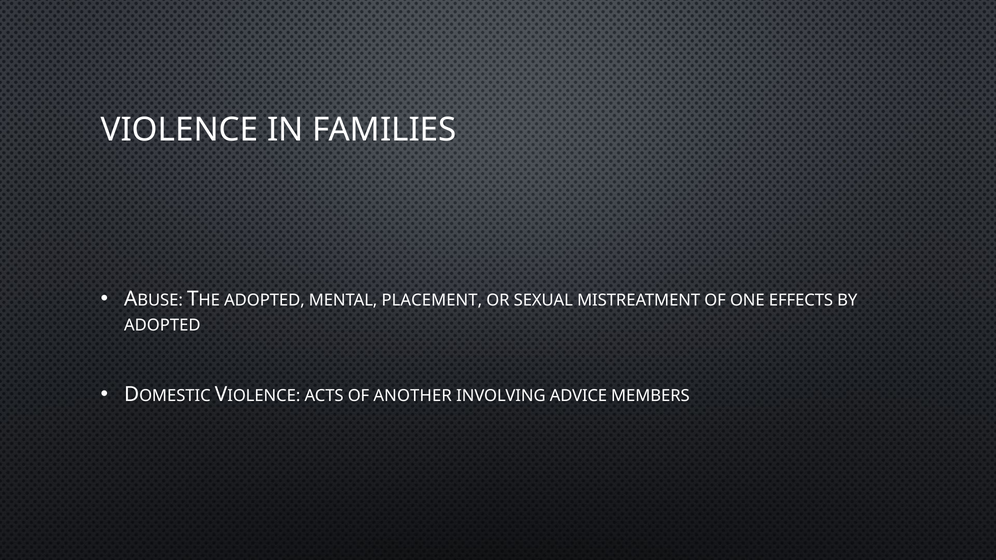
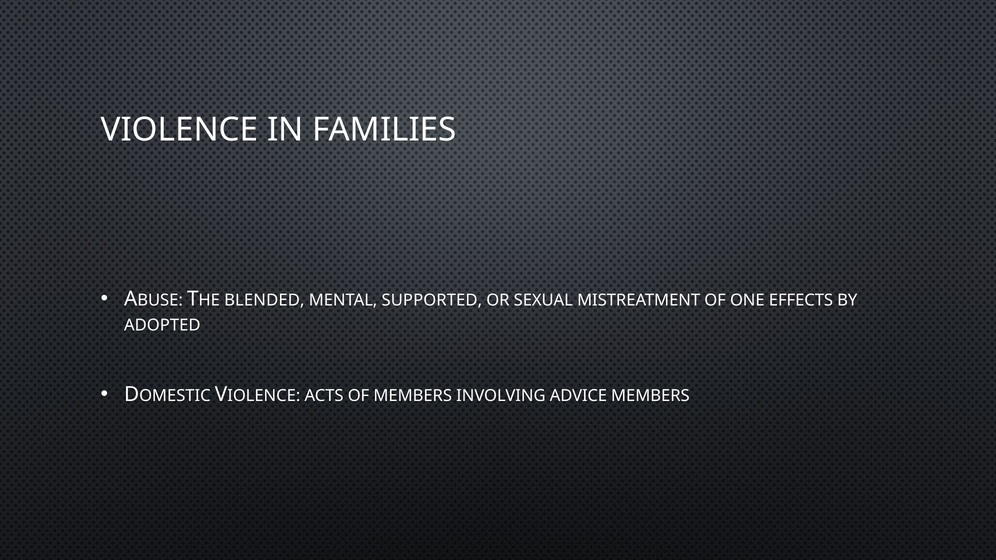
ADOPTED: ADOPTED -> BLENDED (264, 301)
PLACEMENT: PLACEMENT -> SUPPORTED (432, 301)
OF ANOTHER: ANOTHER -> MEMBERS (413, 396)
